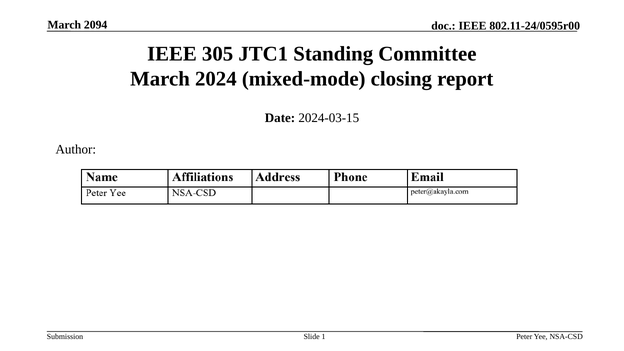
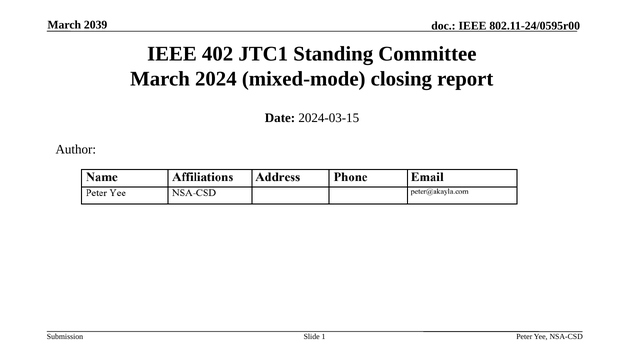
2094: 2094 -> 2039 (96, 25)
305: 305 -> 402 (218, 54)
